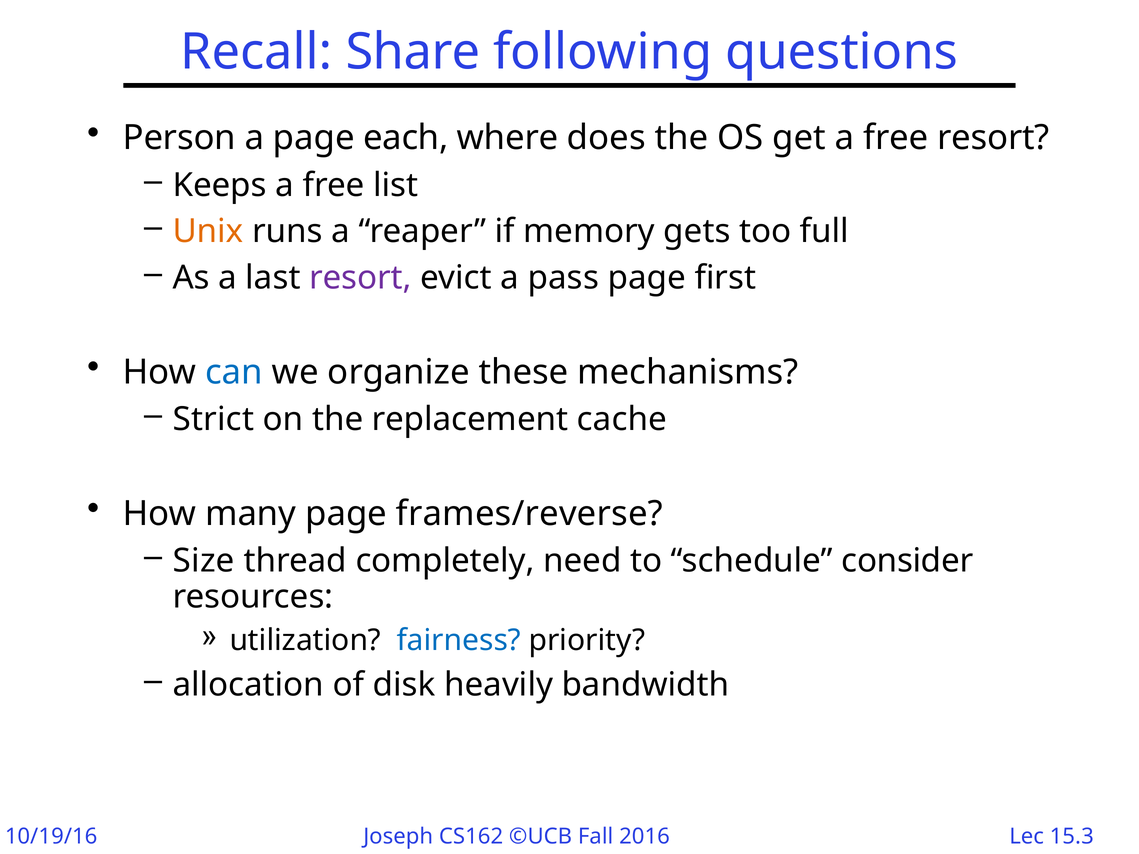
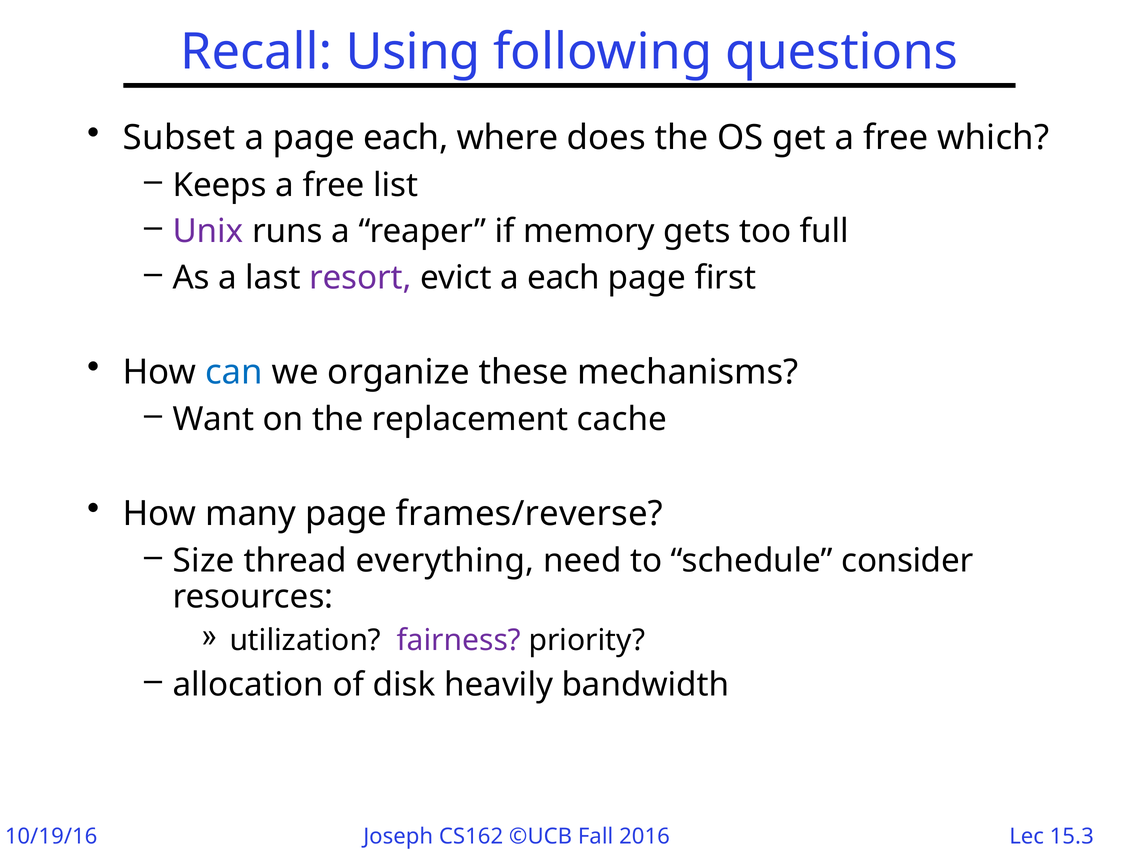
Share: Share -> Using (413, 52)
Person: Person -> Subset (179, 138)
free resort: resort -> which (993, 138)
Unix colour: orange -> purple (208, 231)
a pass: pass -> each (564, 278)
Strict: Strict -> Want (214, 419)
completely: completely -> everything (445, 561)
fairness colour: blue -> purple (459, 641)
